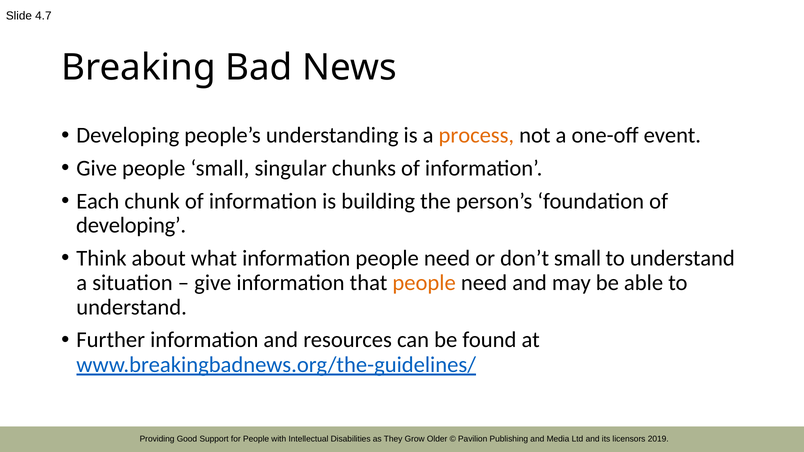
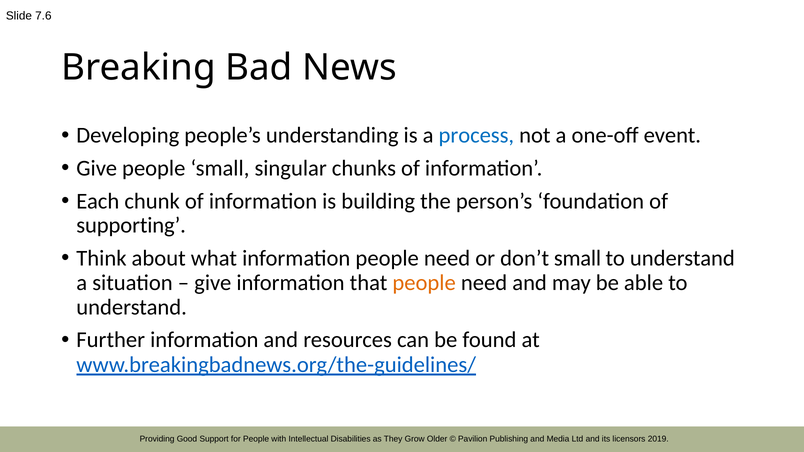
4.7: 4.7 -> 7.6 (43, 16)
process colour: orange -> blue (476, 135)
developing: developing -> supporting (131, 226)
